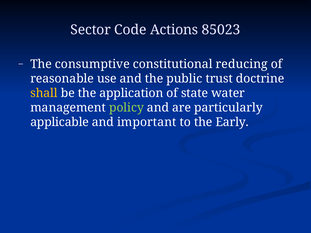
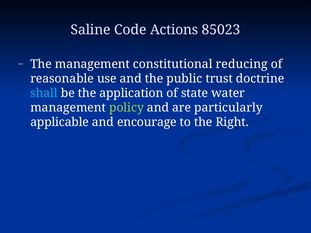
Sector: Sector -> Saline (91, 30)
The consumptive: consumptive -> management (92, 64)
shall colour: yellow -> light blue (44, 93)
important: important -> encourage (147, 122)
Early: Early -> Right (232, 122)
